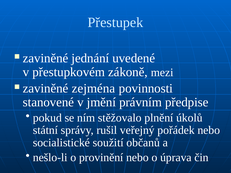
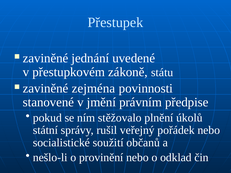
mezi: mezi -> státu (162, 73)
úprava: úprava -> odklad (176, 158)
